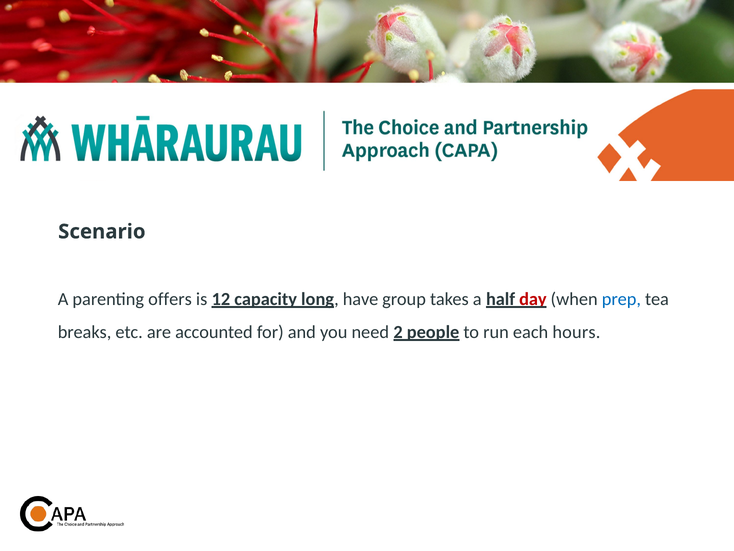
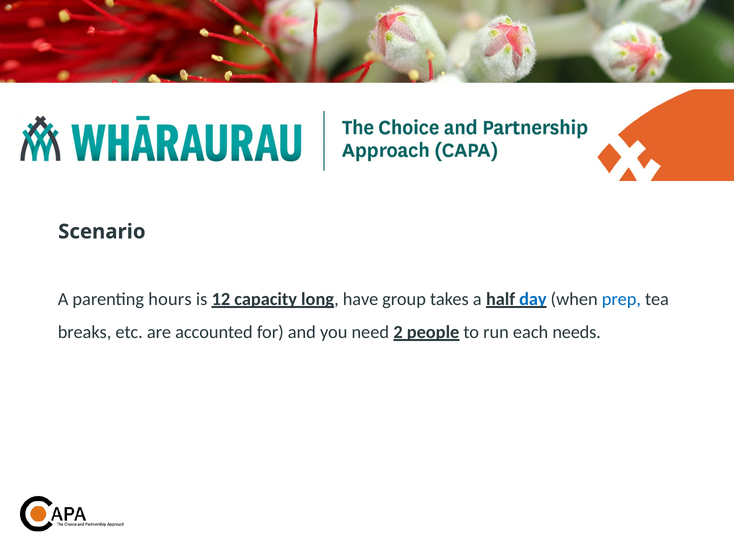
offers: offers -> hours (170, 299)
day colour: red -> blue (533, 299)
hours: hours -> needs (577, 332)
